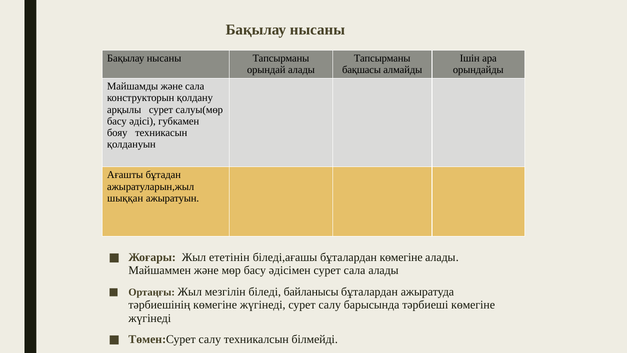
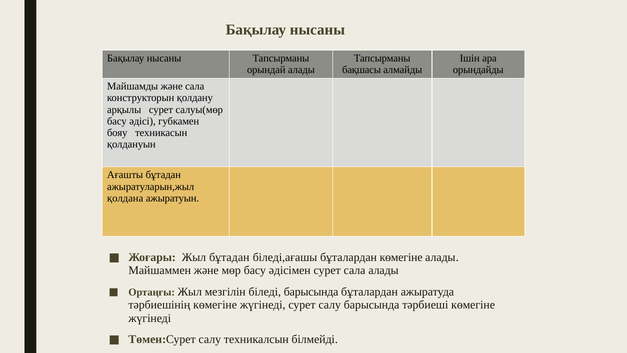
шыққан: шыққан -> қолдана (125, 198)
Жыл ететінін: ететінін -> бұтадан (229, 257)
біледі байланысы: байланысы -> барысында (311, 291)
